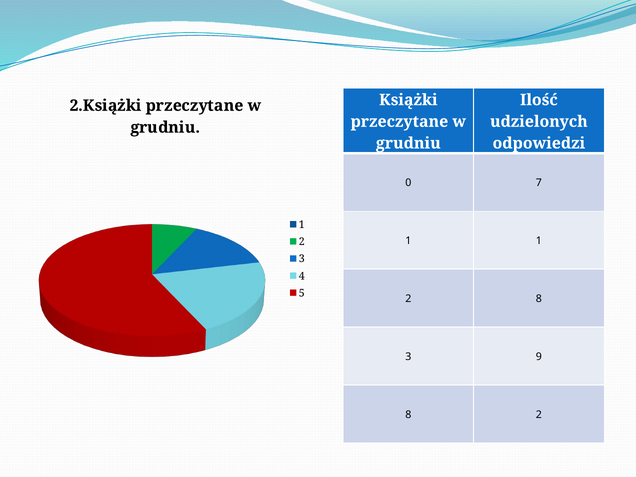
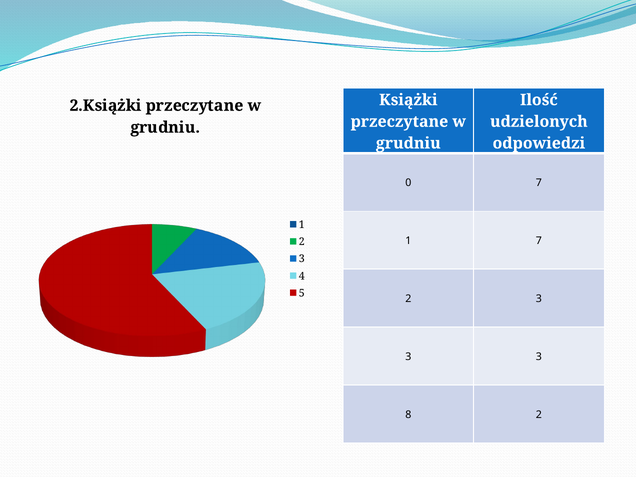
1 1: 1 -> 7 (539, 241)
8: 8 -> 3 (539, 299)
9: 9 -> 3 (539, 357)
